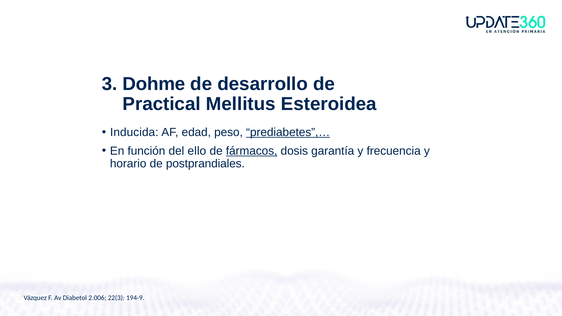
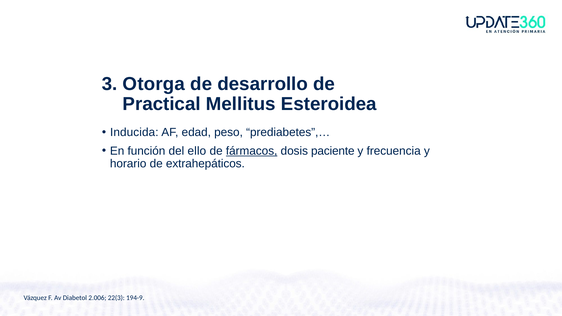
Dohme: Dohme -> Otorga (154, 84)
prediabetes”,… underline: present -> none (288, 132)
garantía: garantía -> paciente (333, 151)
postprandiales: postprandiales -> extrahepáticos (205, 164)
